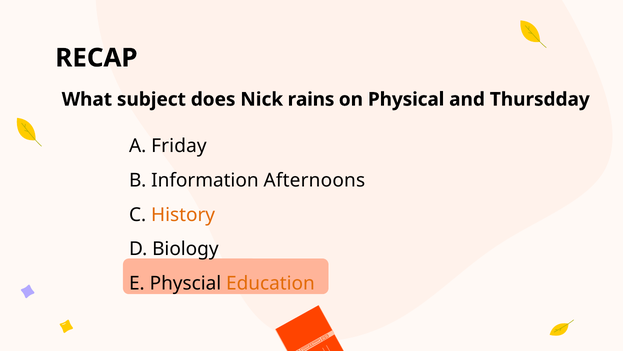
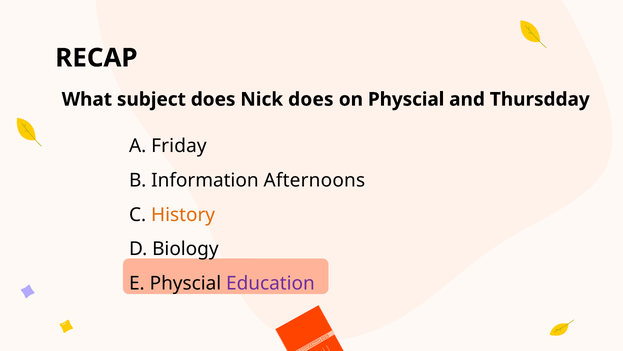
Nick rains: rains -> does (311, 99)
on Physical: Physical -> Physcial (406, 99)
Education colour: orange -> purple (270, 283)
